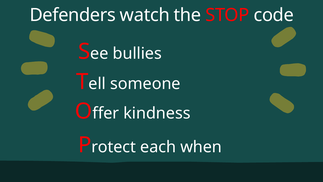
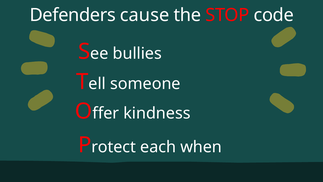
watch: watch -> cause (145, 15)
